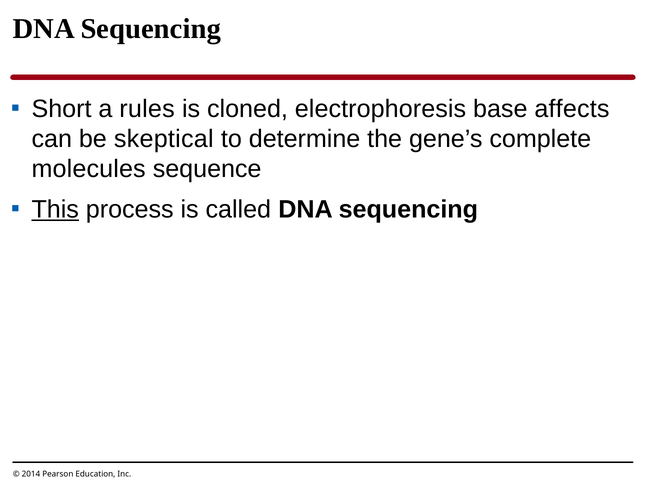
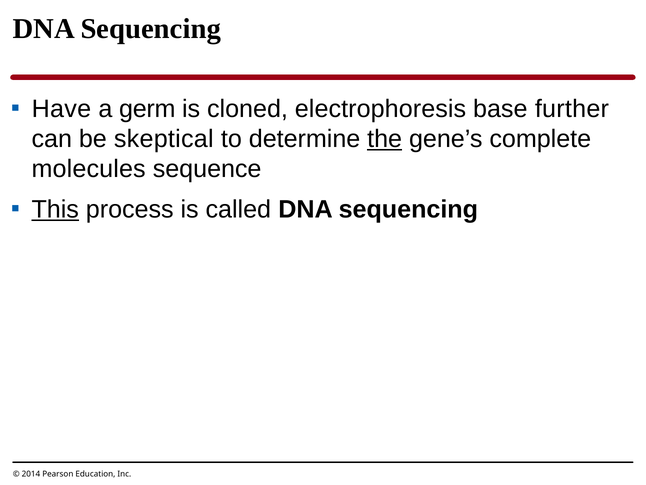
Short: Short -> Have (61, 109)
rules: rules -> germ (147, 109)
affects: affects -> further (572, 109)
the underline: none -> present (385, 139)
